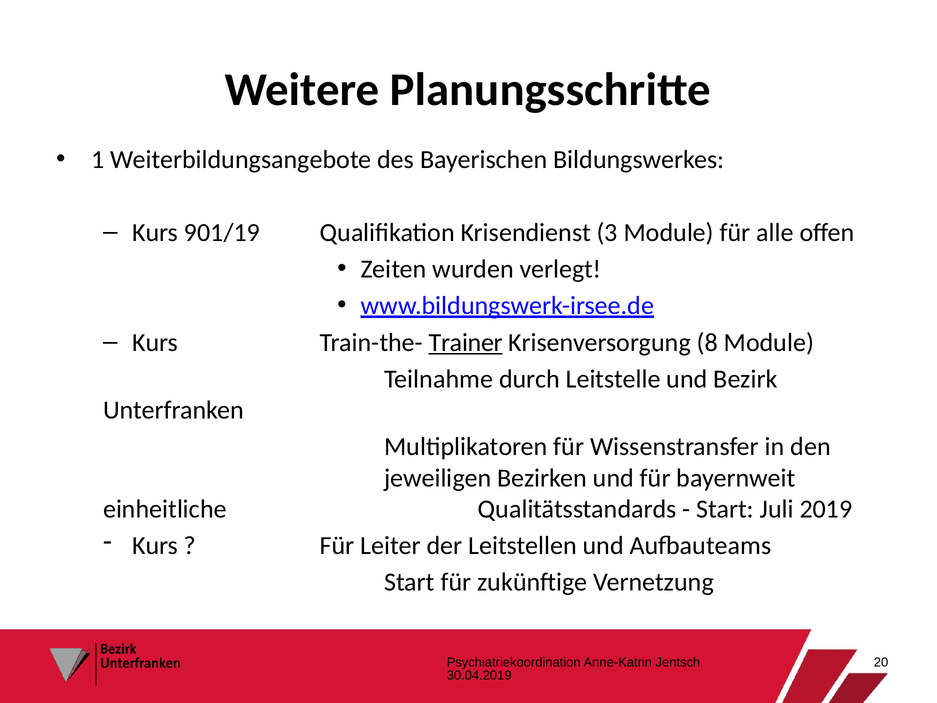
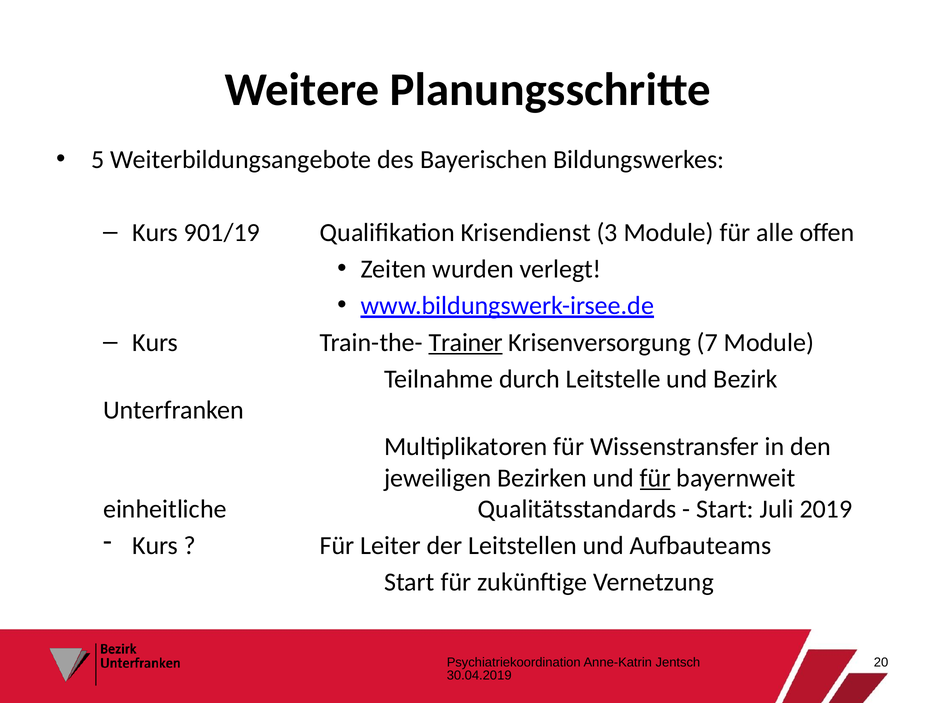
1: 1 -> 5 (98, 160)
8: 8 -> 7 (707, 342)
für underline: none -> present (655, 478)
